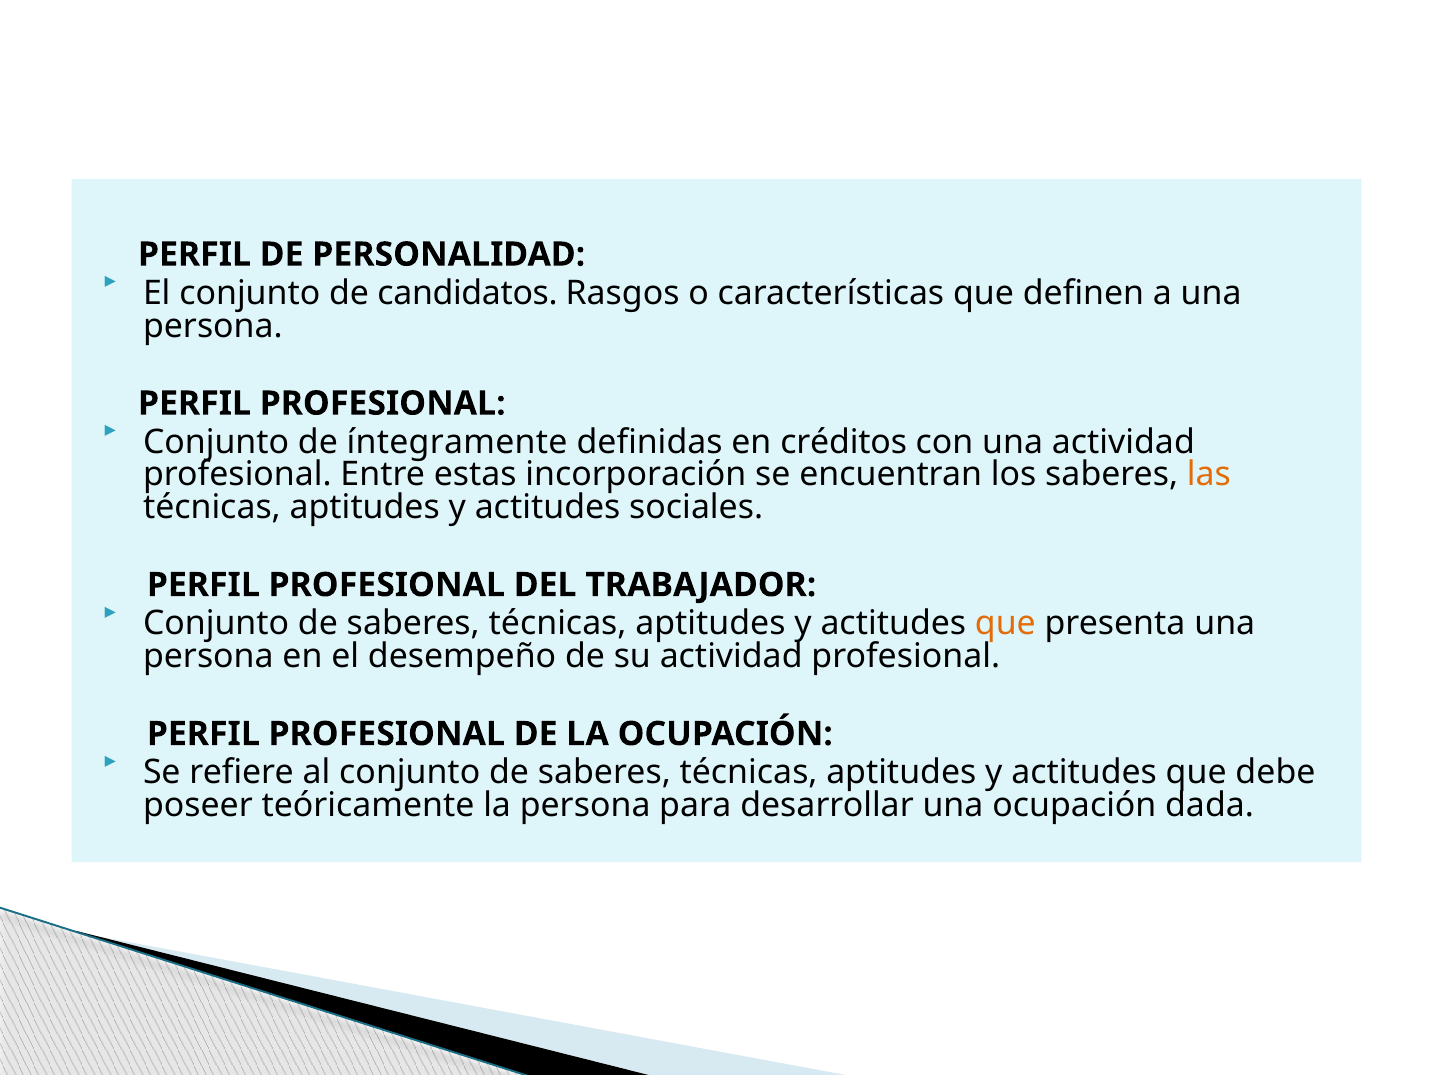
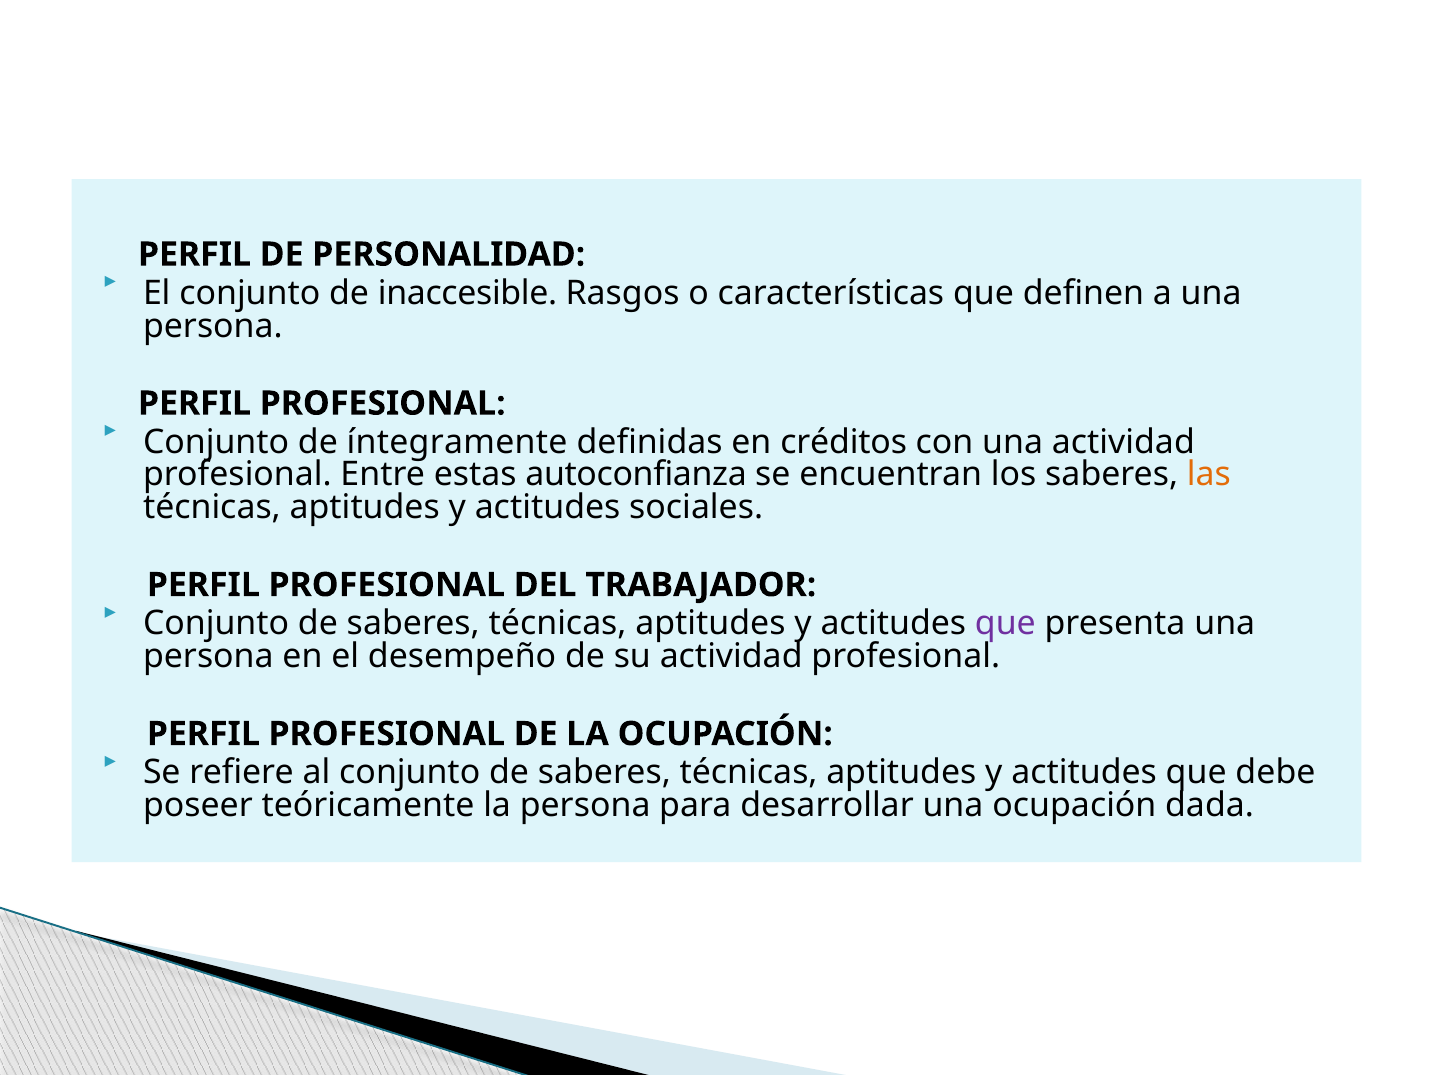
candidatos: candidatos -> inaccesible (468, 293)
incorporación: incorporación -> autoconfianza (636, 475)
que colour: orange -> purple (1005, 624)
